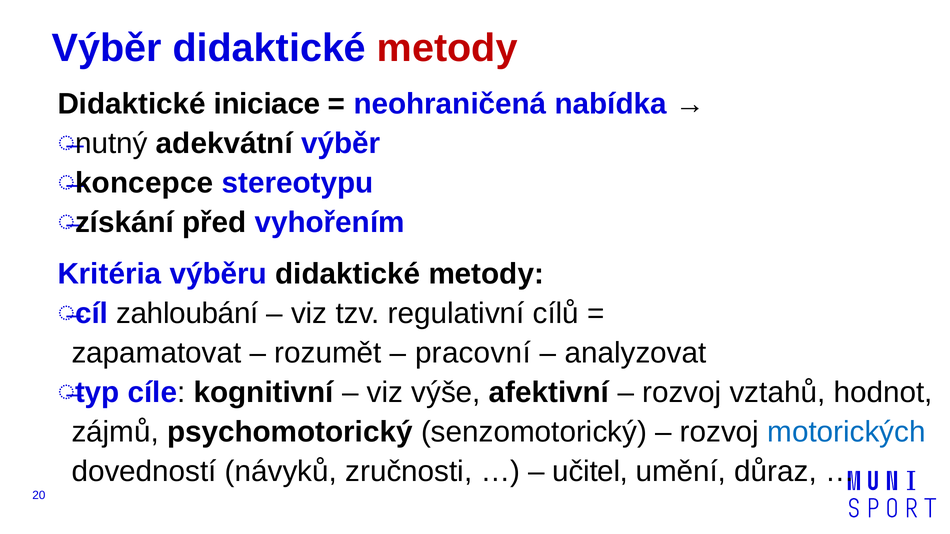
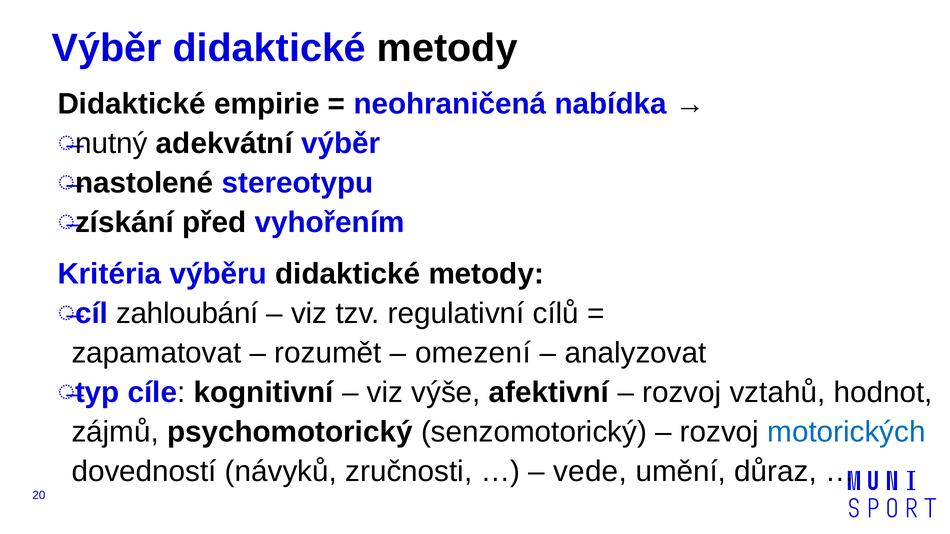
metody colour: red -> black (447, 48)
iniciace: iniciace -> empirie (267, 104)
koncepce: koncepce -> nastolené (144, 183)
pracovní: pracovní -> omezení (473, 353)
učitel: učitel -> vede (590, 472)
